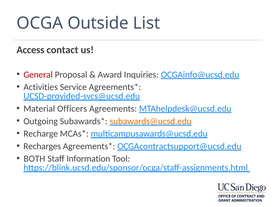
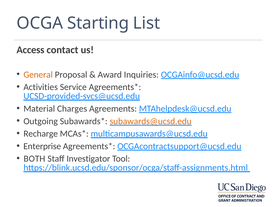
Outside: Outside -> Starting (98, 23)
General colour: red -> orange (38, 75)
Officers: Officers -> Charges (72, 109)
Recharges: Recharges -> Enterprise (42, 146)
Information: Information -> Investigator (88, 159)
